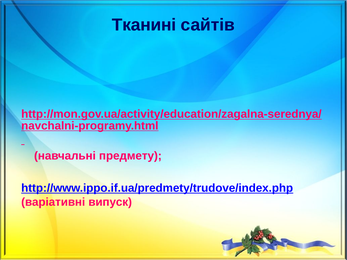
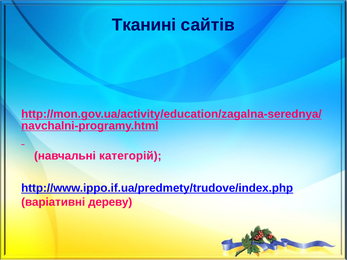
предмету: предмету -> категорій (130, 156)
випуск: випуск -> дереву (110, 202)
